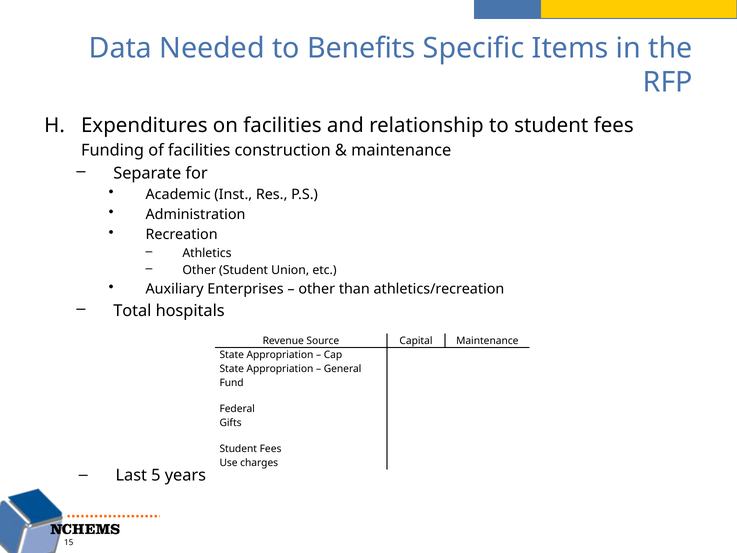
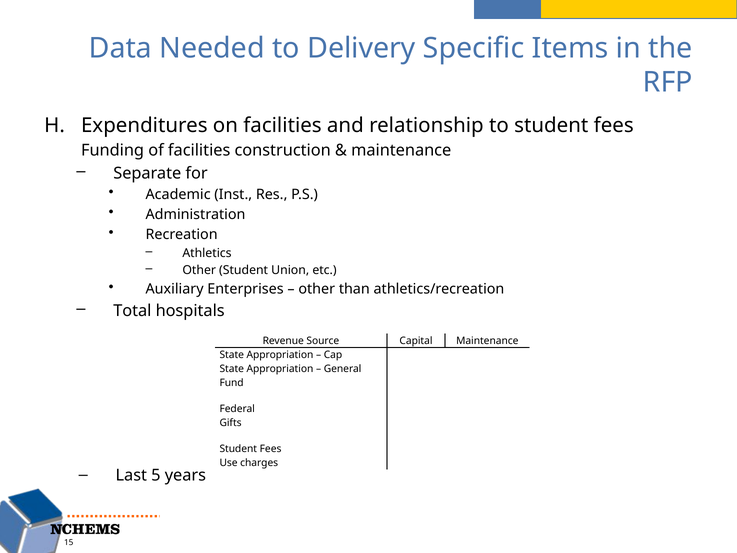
Benefits: Benefits -> Delivery (361, 48)
